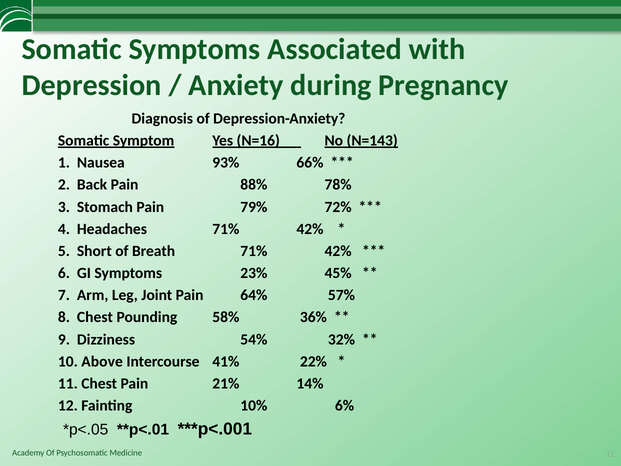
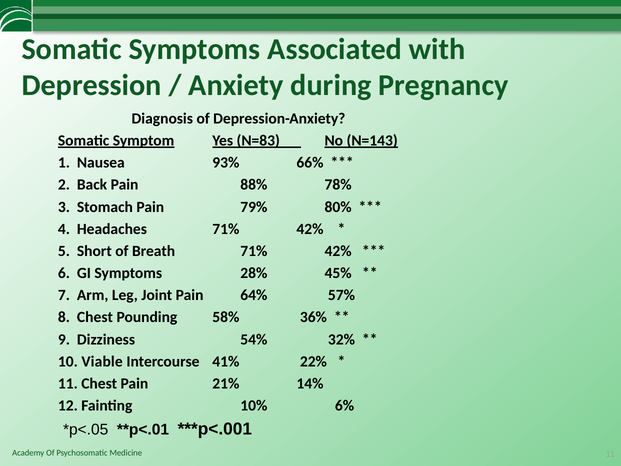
N=16: N=16 -> N=83 (258, 141)
72%: 72% -> 80% (338, 207)
23%: 23% -> 28% (254, 273)
Above: Above -> Viable (102, 361)
